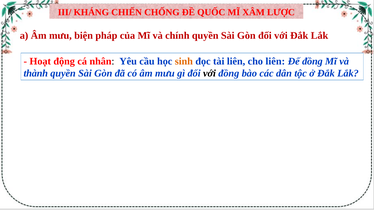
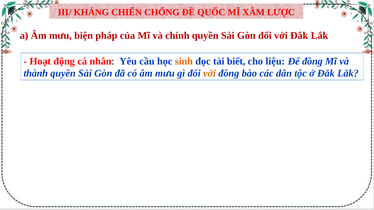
tài liên: liên -> biết (236, 61)
cho liên: liên -> liệu (275, 61)
với colour: black -> orange (209, 73)
